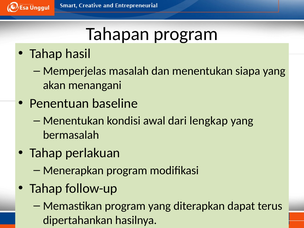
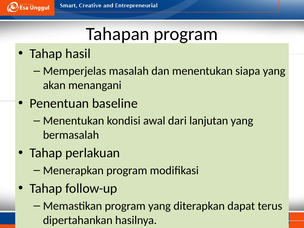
lengkap: lengkap -> lanjutan (209, 121)
